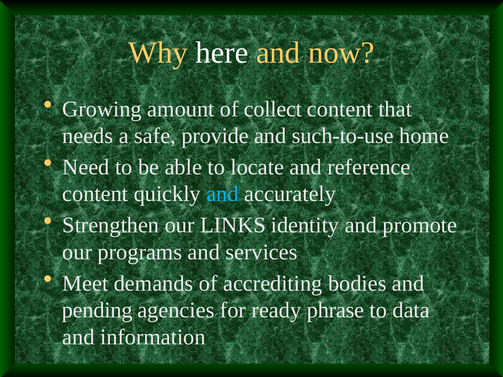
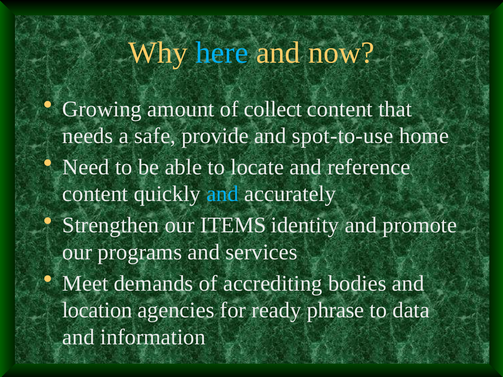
here colour: white -> light blue (222, 53)
such-to-use: such-to-use -> spot-to-use (343, 136)
LINKS: LINKS -> ITEMS (233, 225)
pending: pending -> location (97, 310)
